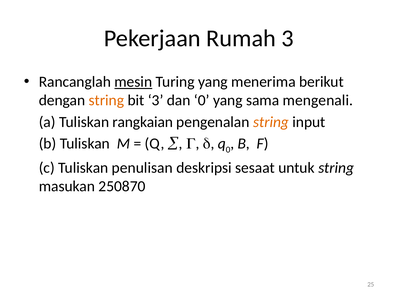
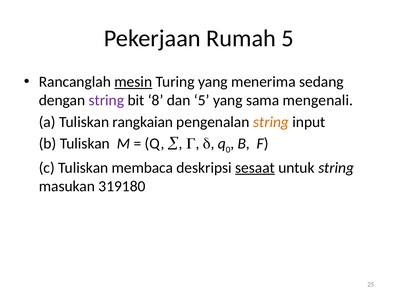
Rumah 3: 3 -> 5 (288, 39)
berikut: berikut -> sedang (321, 82)
string colour: orange -> purple (106, 101)
bit 3: 3 -> 8 (156, 101)
dan 0: 0 -> 5 (202, 101)
penulisan: penulisan -> membaca (142, 168)
sesaat underline: none -> present (255, 168)
250870: 250870 -> 319180 (122, 187)
